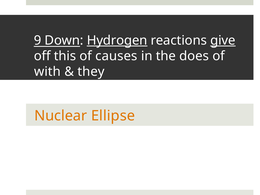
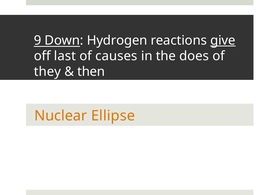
Hydrogen underline: present -> none (117, 40)
this: this -> last (65, 56)
with: with -> they (47, 72)
they: they -> then (91, 72)
